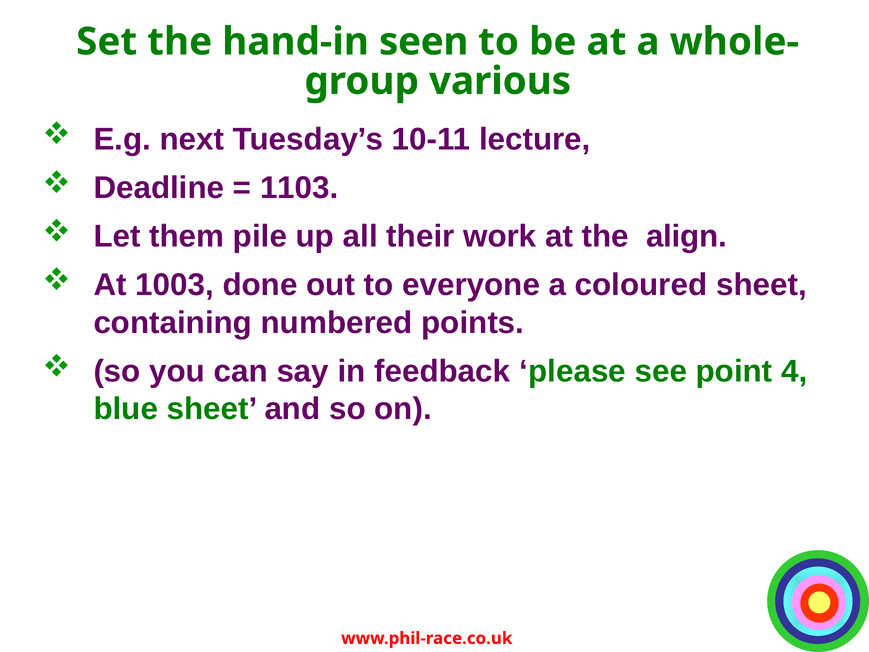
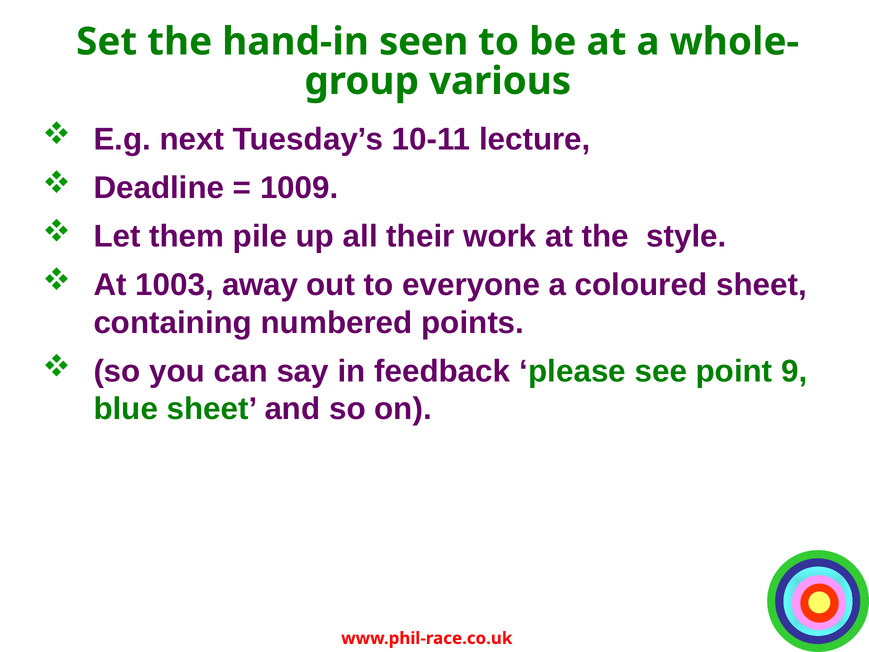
1103: 1103 -> 1009 (299, 188)
align: align -> style (686, 236)
done: done -> away (260, 285)
4: 4 -> 9 (794, 371)
